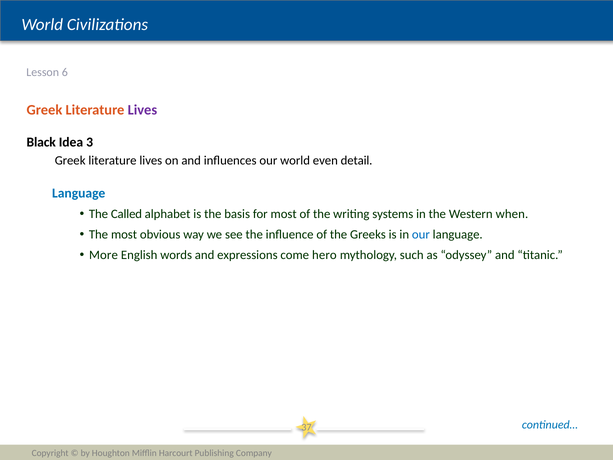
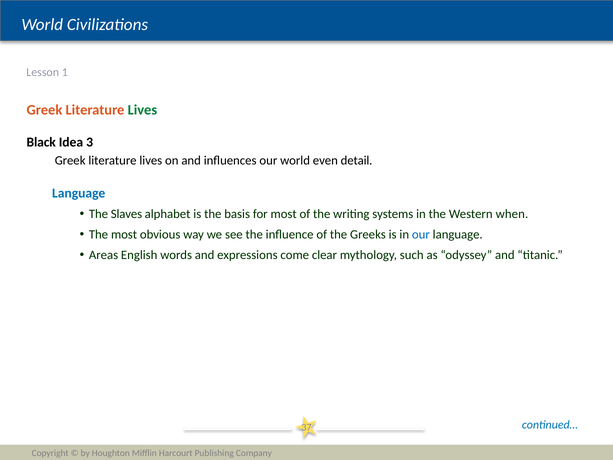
6: 6 -> 1 (65, 72)
Lives colour: purple -> green (142, 110)
Called: Called -> Slaves (126, 214)
More: More -> Areas (104, 255)
hero: hero -> clear (324, 255)
